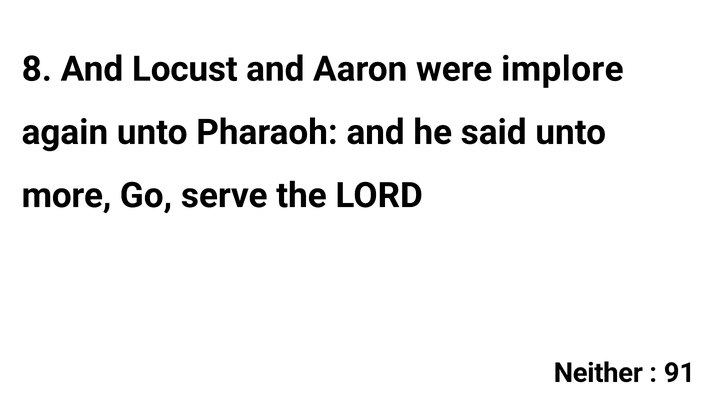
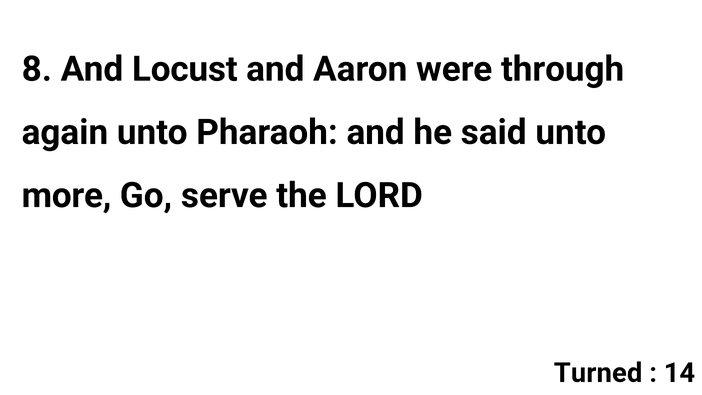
implore: implore -> through (563, 69)
Neither: Neither -> Turned (598, 373)
91: 91 -> 14 (679, 373)
